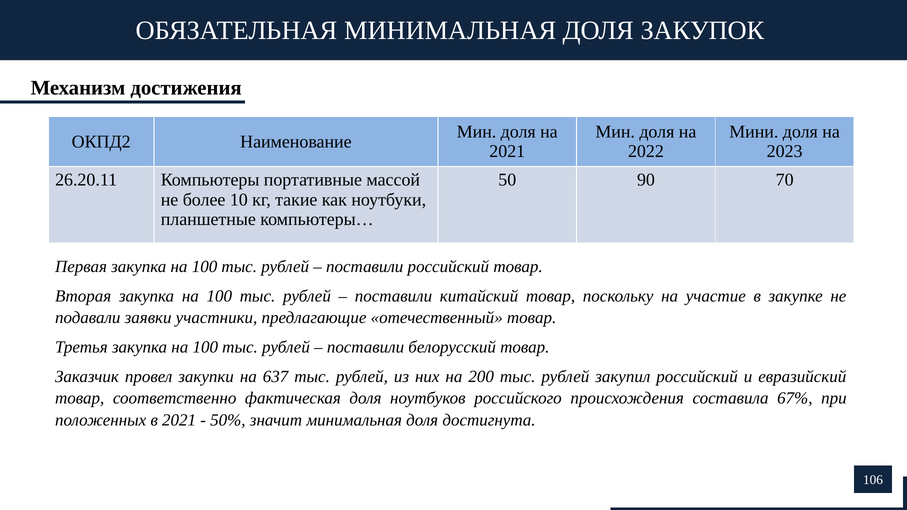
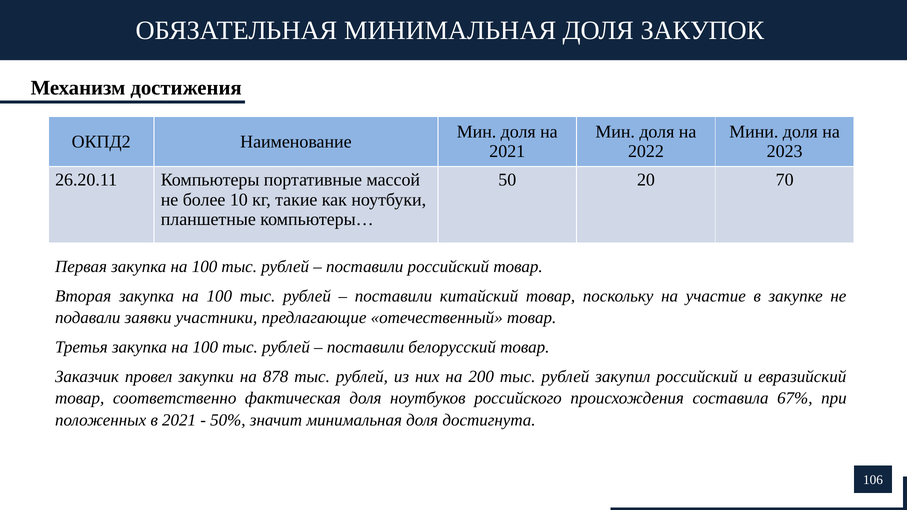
90: 90 -> 20 (646, 180)
637: 637 -> 878 (276, 377)
